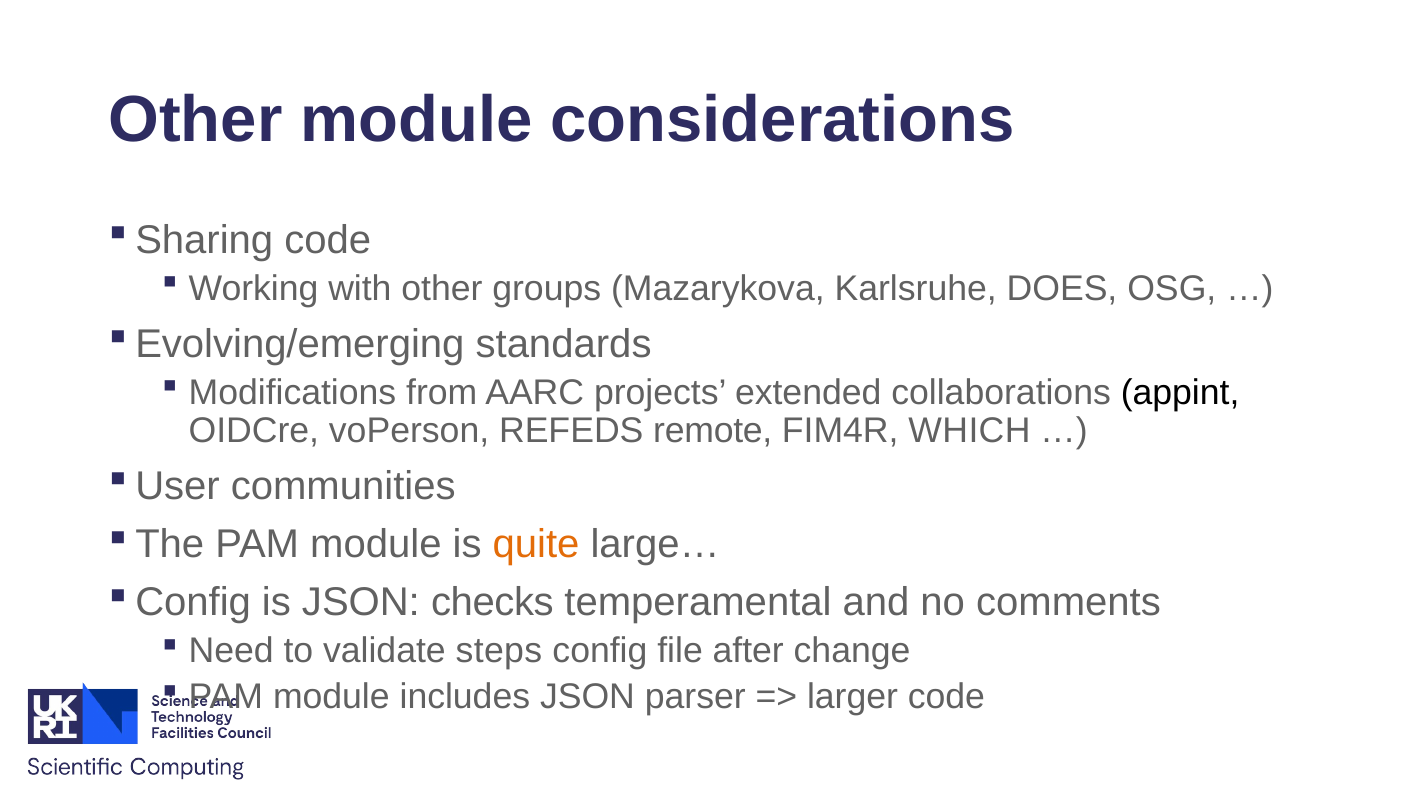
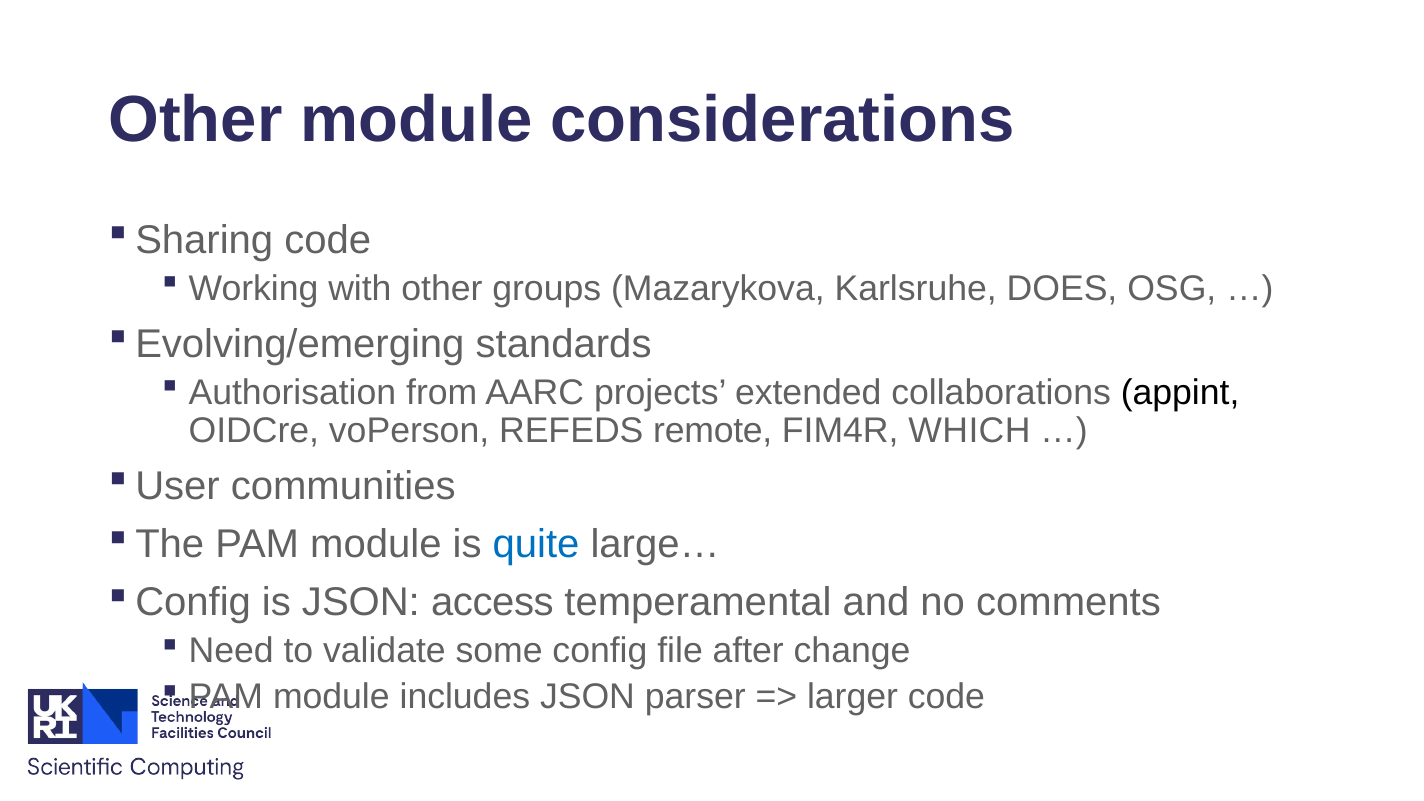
Modifications: Modifications -> Authorisation (292, 392)
quite colour: orange -> blue (536, 545)
checks: checks -> access (492, 603)
steps: steps -> some (499, 651)
